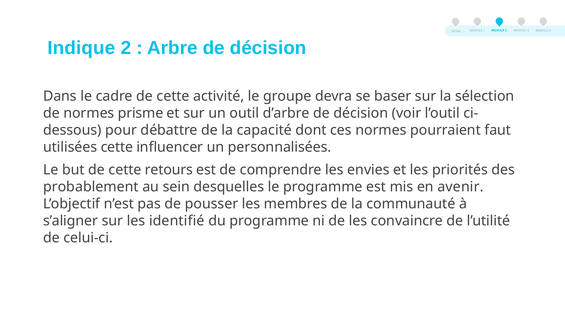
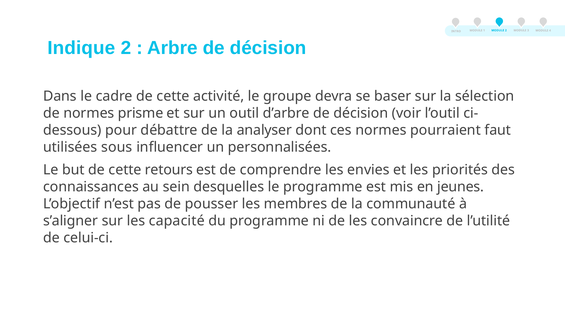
capacité: capacité -> analyser (264, 130)
utilisées cette: cette -> sous (117, 147)
probablement: probablement -> connaissances (91, 187)
avenir: avenir -> jeunes (461, 187)
identifié: identifié -> capacité (177, 221)
